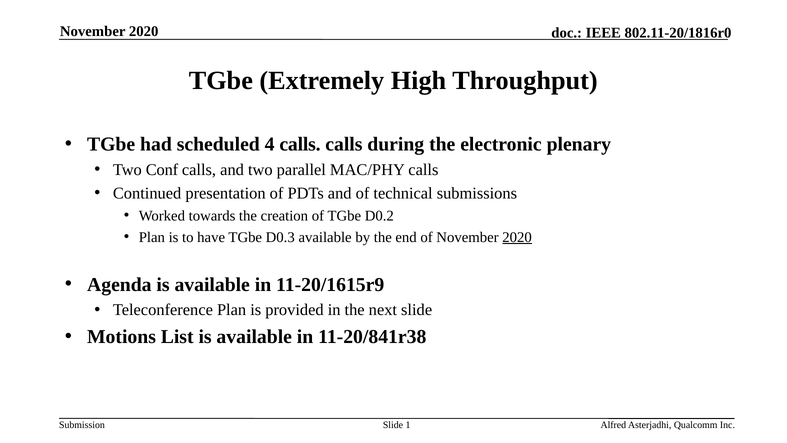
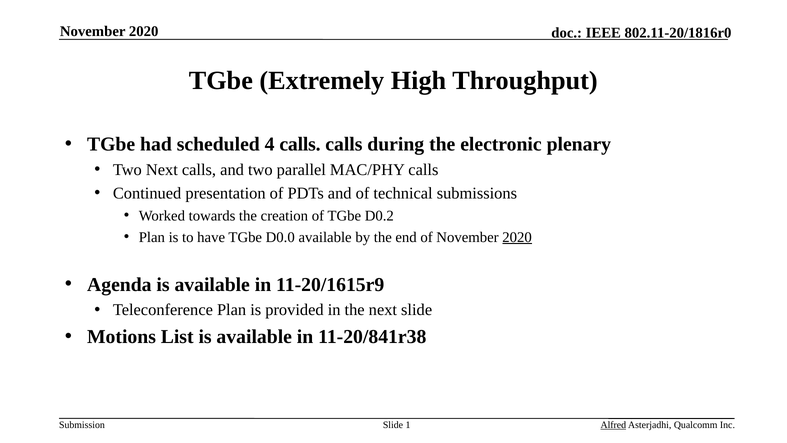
Two Conf: Conf -> Next (162, 170)
D0.3: D0.3 -> D0.0 (280, 237)
Alfred underline: none -> present (613, 425)
